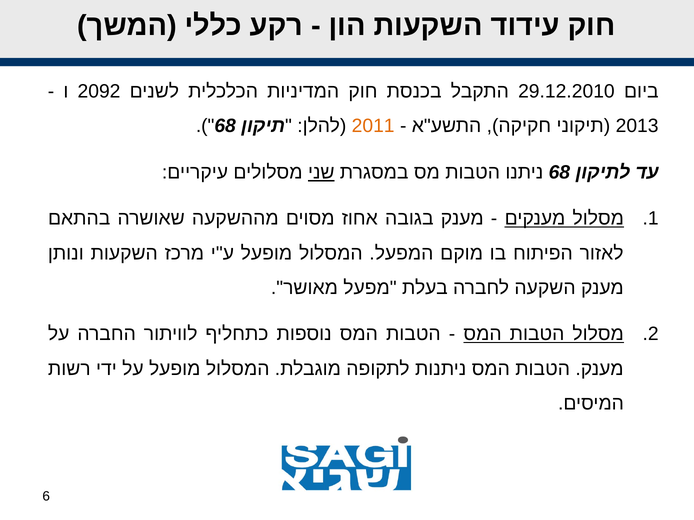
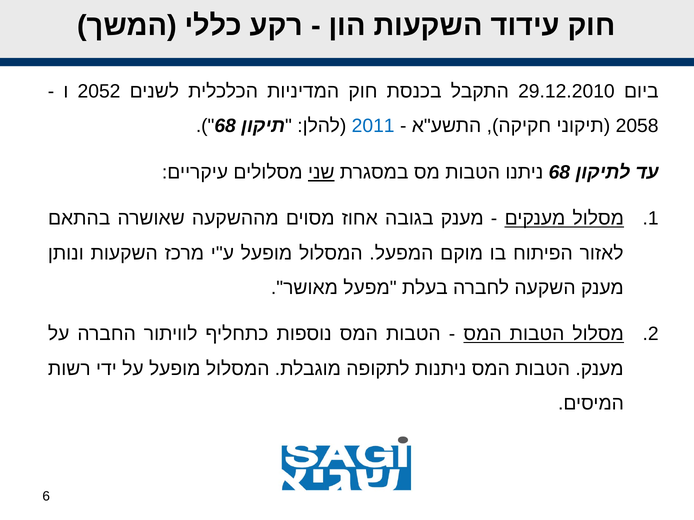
2092: 2092 -> 2052 (99, 91)
2011 colour: orange -> blue (373, 126)
2013: 2013 -> 2058 (637, 126)
